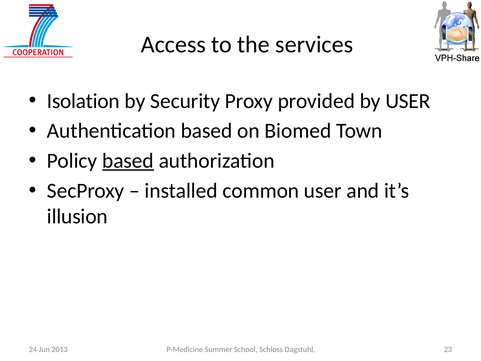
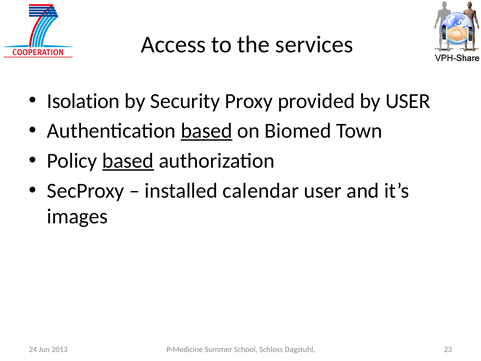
based underline: none -> present (207, 131)
common: common -> calendar (261, 191)
illusion: illusion -> images (77, 216)
